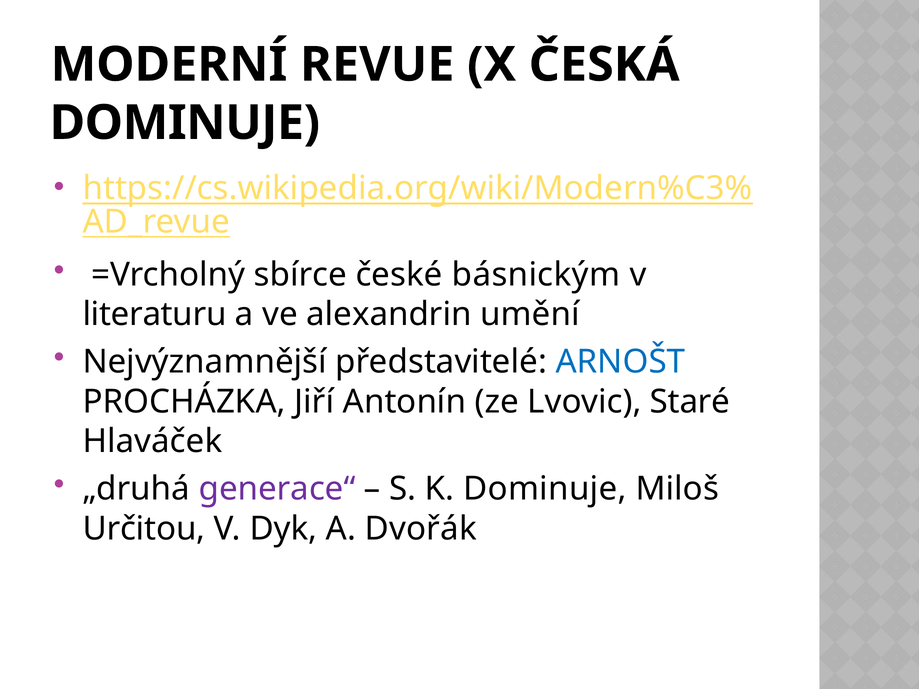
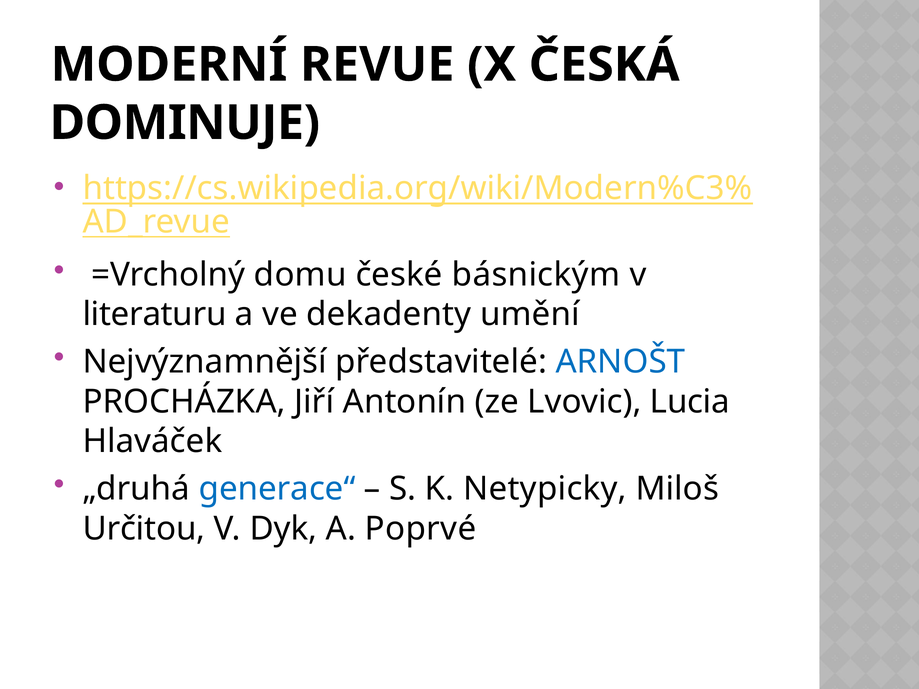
sbírce: sbírce -> domu (300, 275)
alexandrin: alexandrin -> dekadenty (389, 314)
Staré: Staré -> Lucia (690, 402)
generace“ colour: purple -> blue (277, 489)
K Dominuje: Dominuje -> Netypicky (545, 489)
Dvořák: Dvořák -> Poprvé (421, 529)
